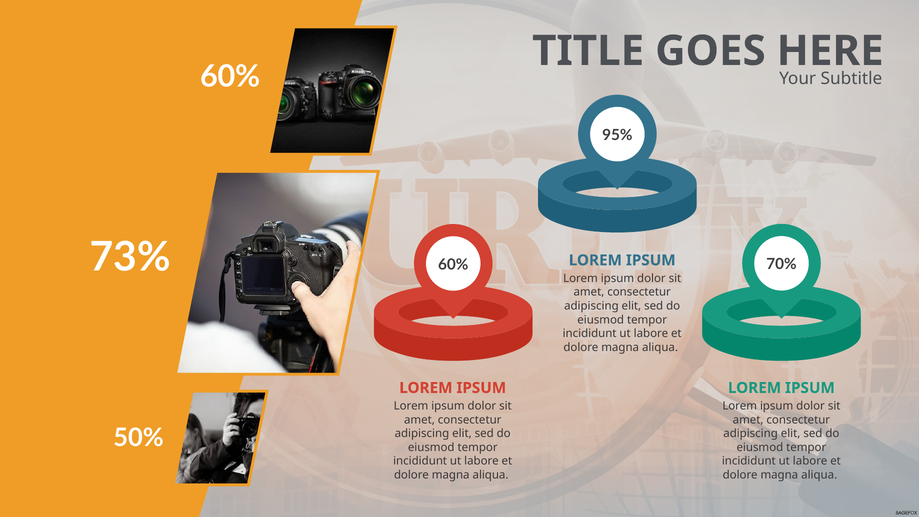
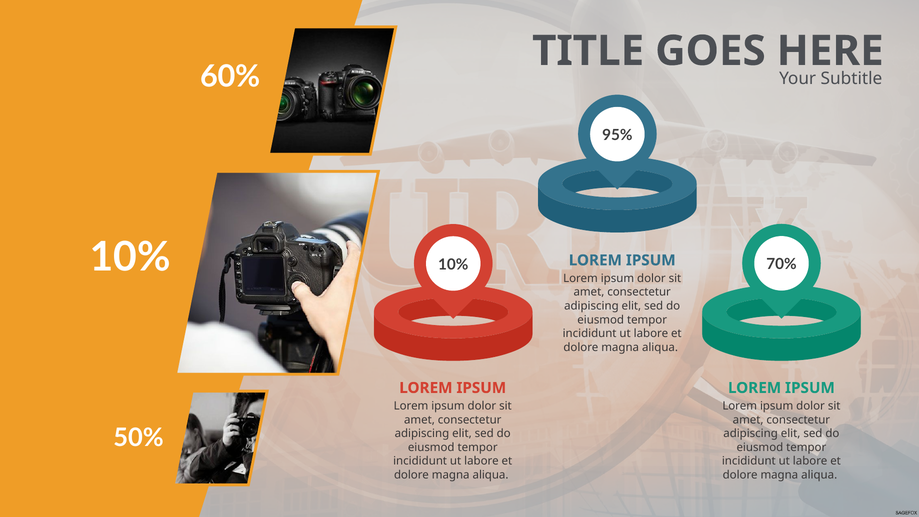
73%: 73% -> 10% (130, 257)
60%: 60% -> 10% (453, 264)
